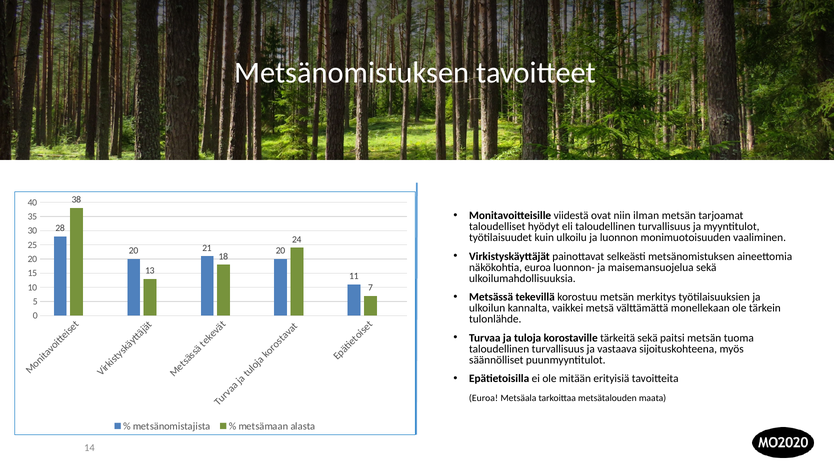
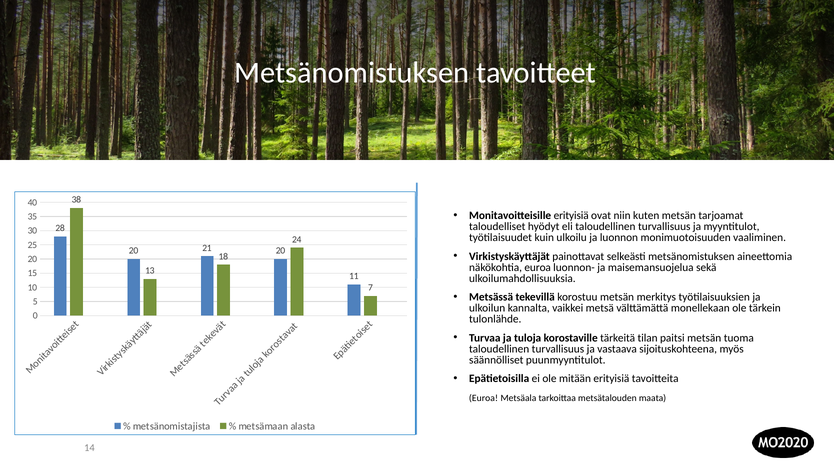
Monitavoitteisille viidestä: viidestä -> erityisiä (571, 216)
ilman: ilman -> kuten (646, 216)
tärkeitä sekä: sekä -> tilan (648, 338)
